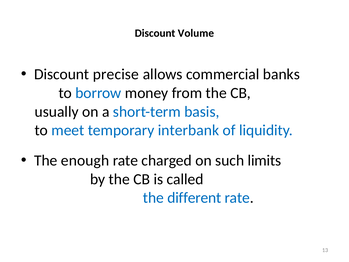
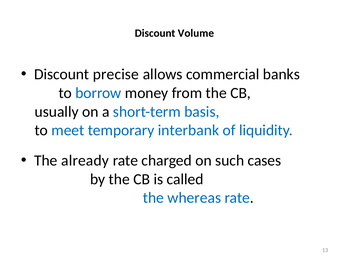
enough: enough -> already (85, 160)
limits: limits -> cases (264, 160)
different: different -> whereas (194, 198)
